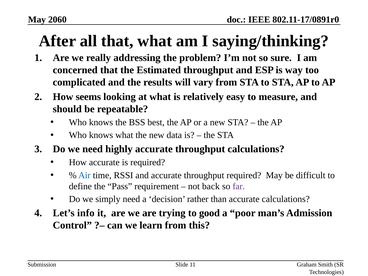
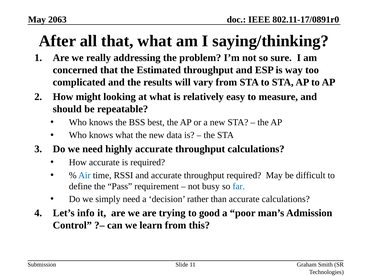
2060: 2060 -> 2063 (57, 20)
seems: seems -> might (88, 97)
back: back -> busy (211, 186)
far colour: purple -> blue (239, 186)
